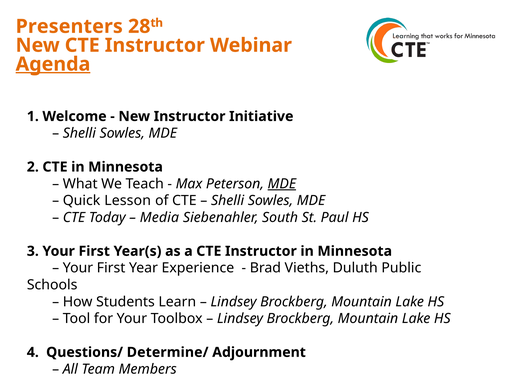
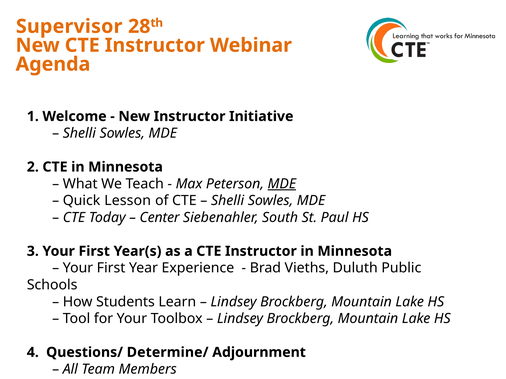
Presenters: Presenters -> Supervisor (69, 26)
Agenda underline: present -> none (53, 64)
Media: Media -> Center (160, 218)
